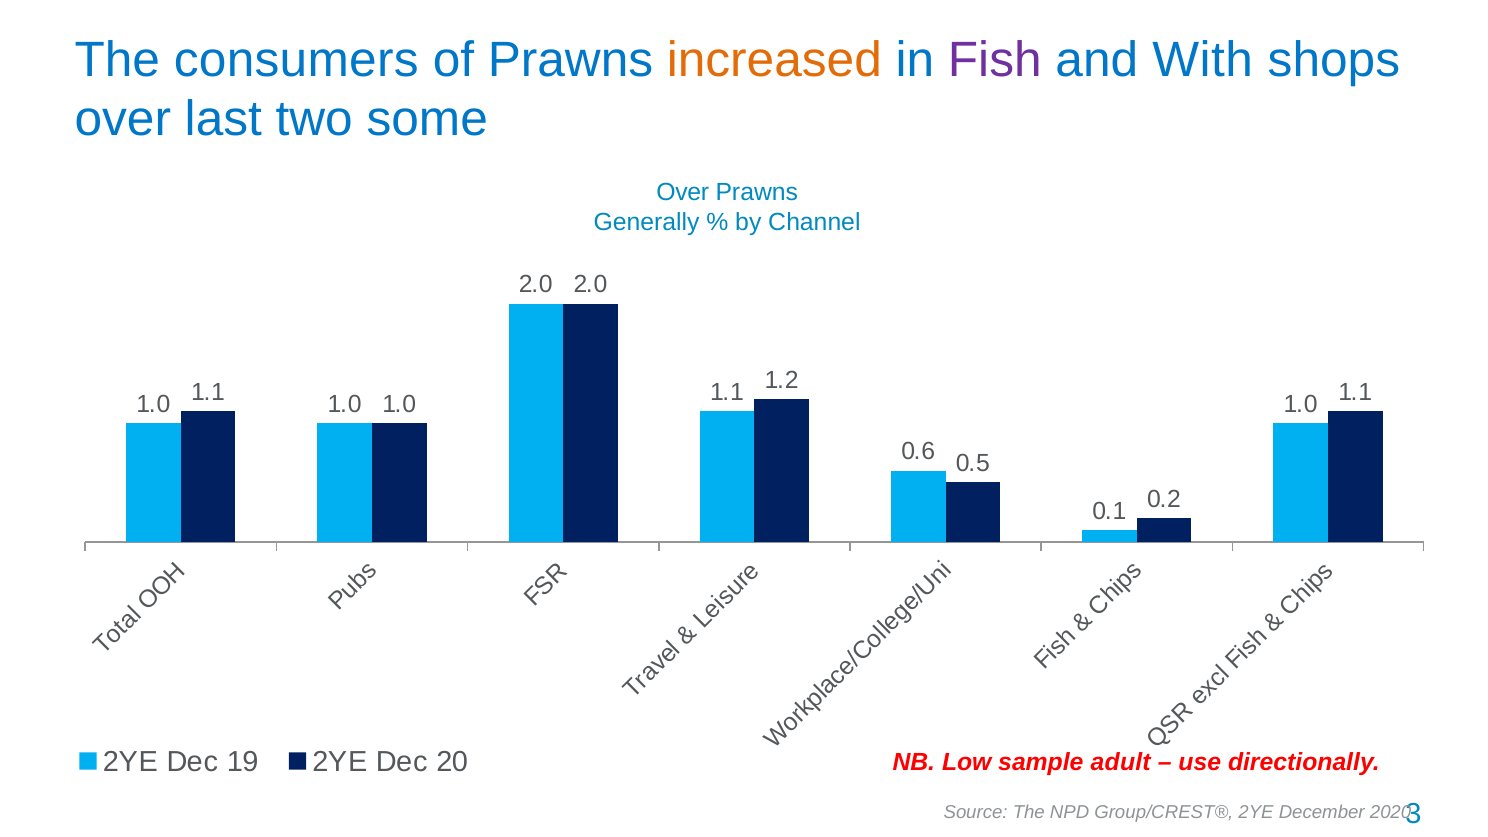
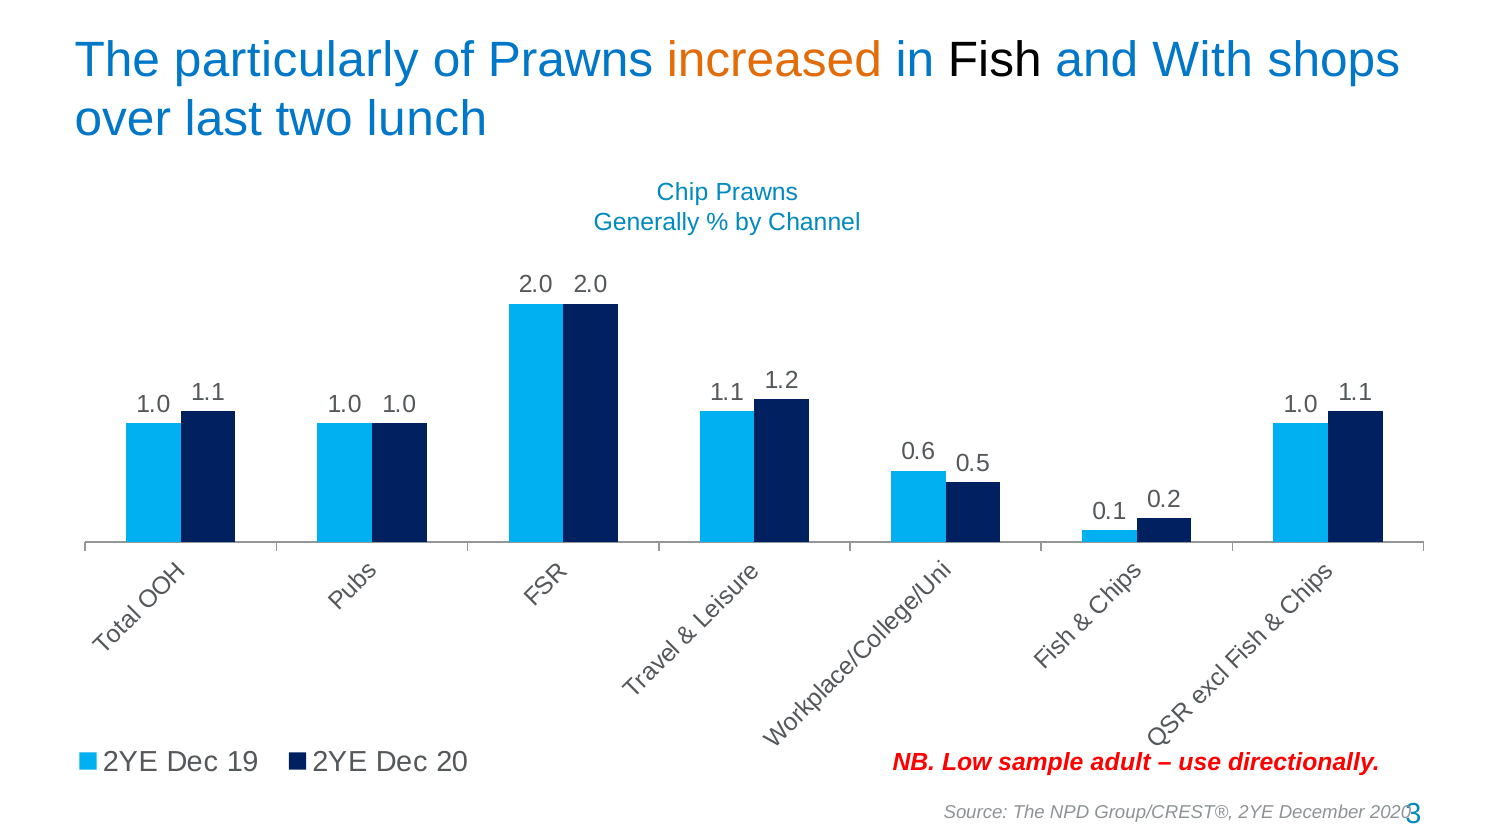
consumers: consumers -> particularly (296, 60)
Fish colour: purple -> black (995, 60)
some: some -> lunch (427, 119)
Over: Over -> Chip (682, 192)
